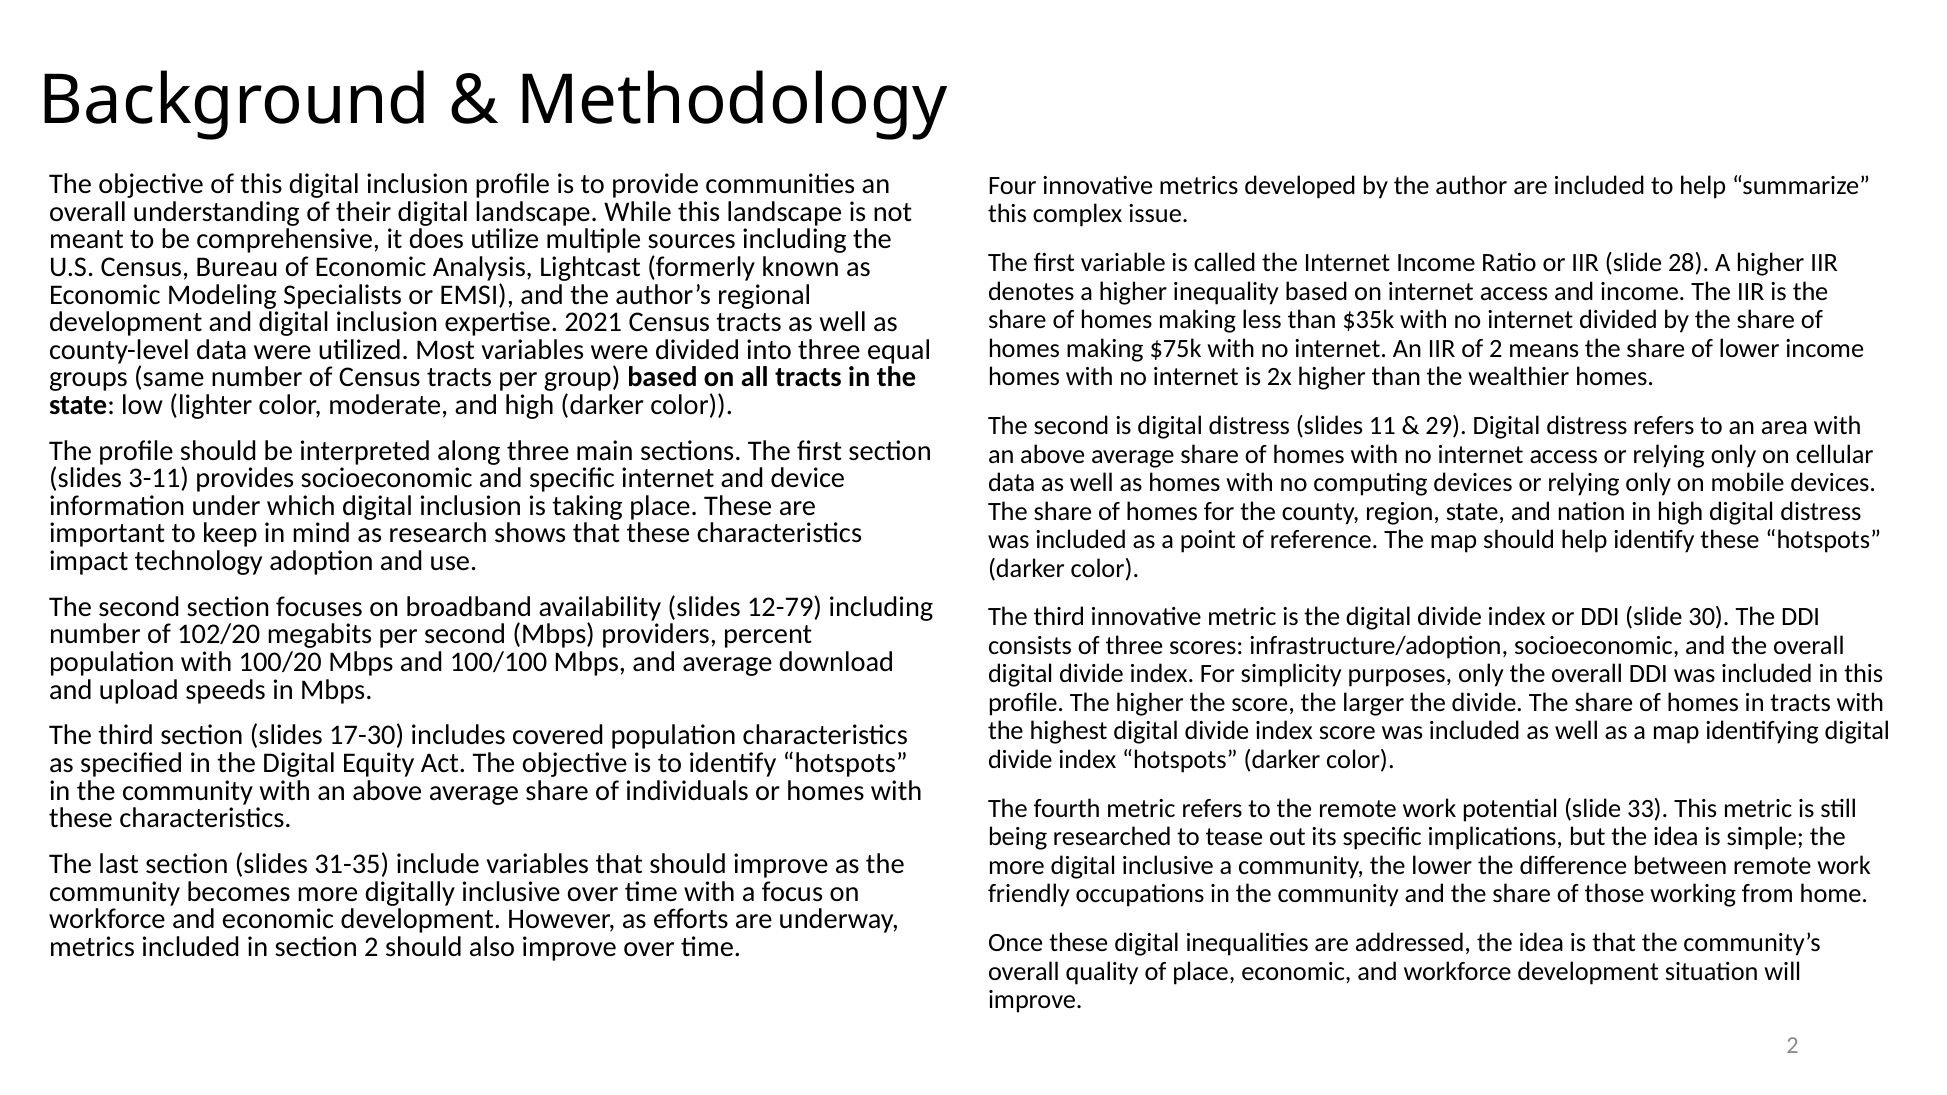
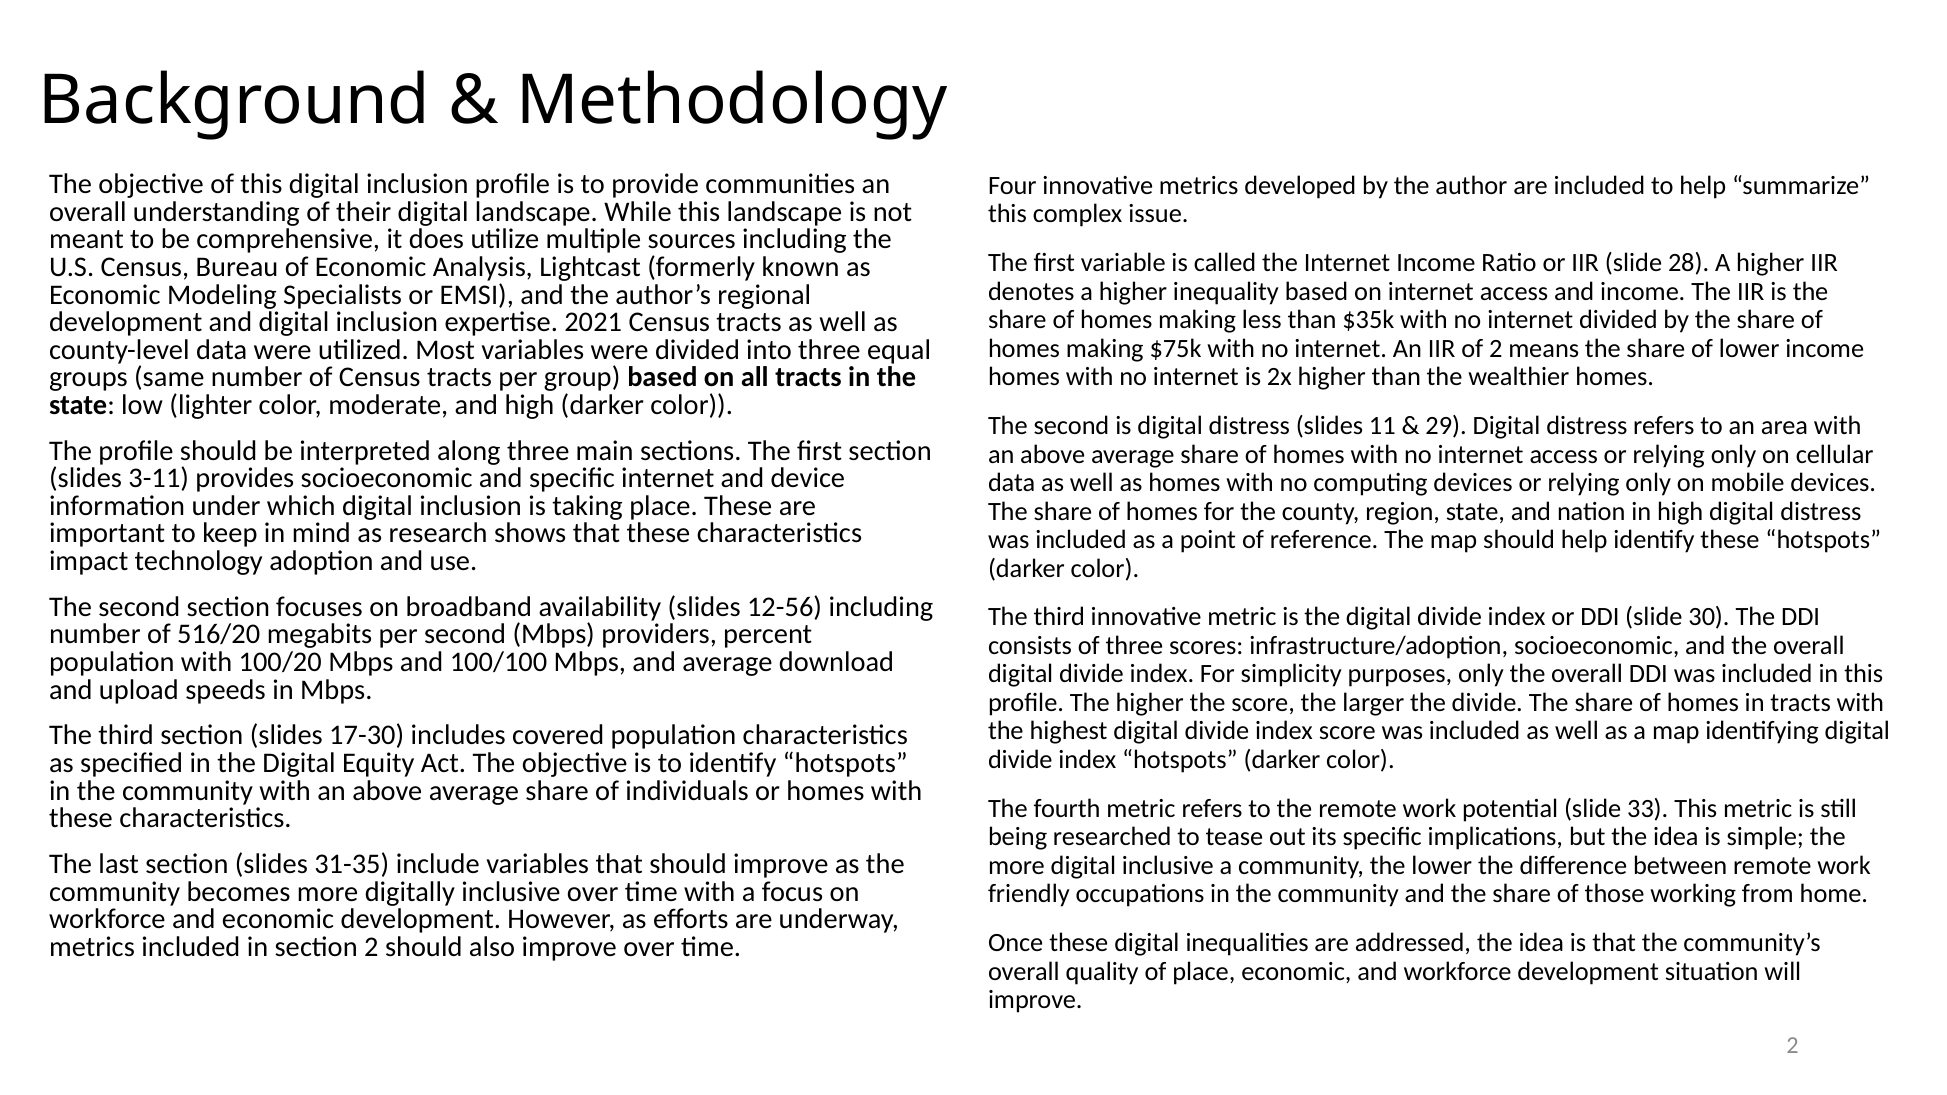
12-79: 12-79 -> 12-56 (785, 607)
102/20: 102/20 -> 516/20 (219, 635)
